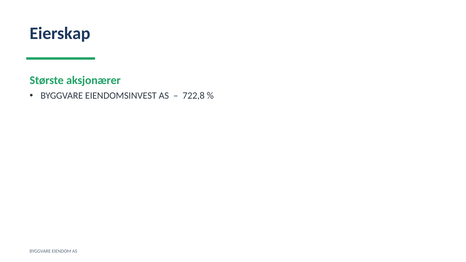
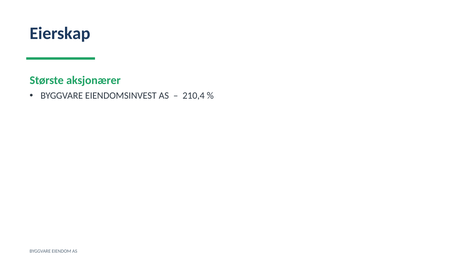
722,8: 722,8 -> 210,4 (194, 96)
